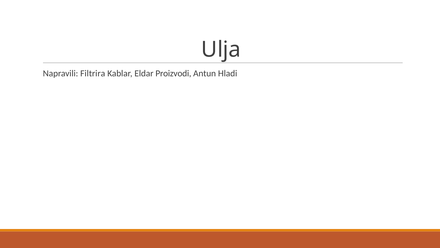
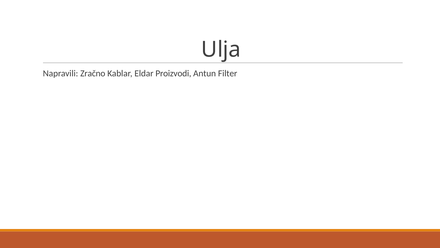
Filtrira: Filtrira -> Zračno (93, 73)
Hladi: Hladi -> Filter (228, 73)
